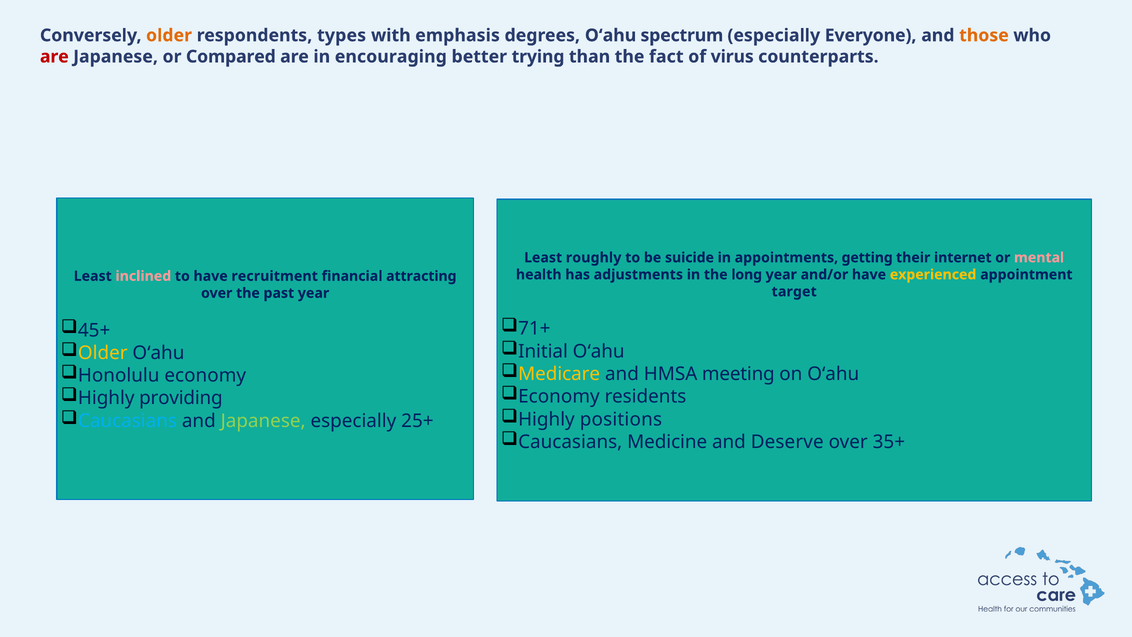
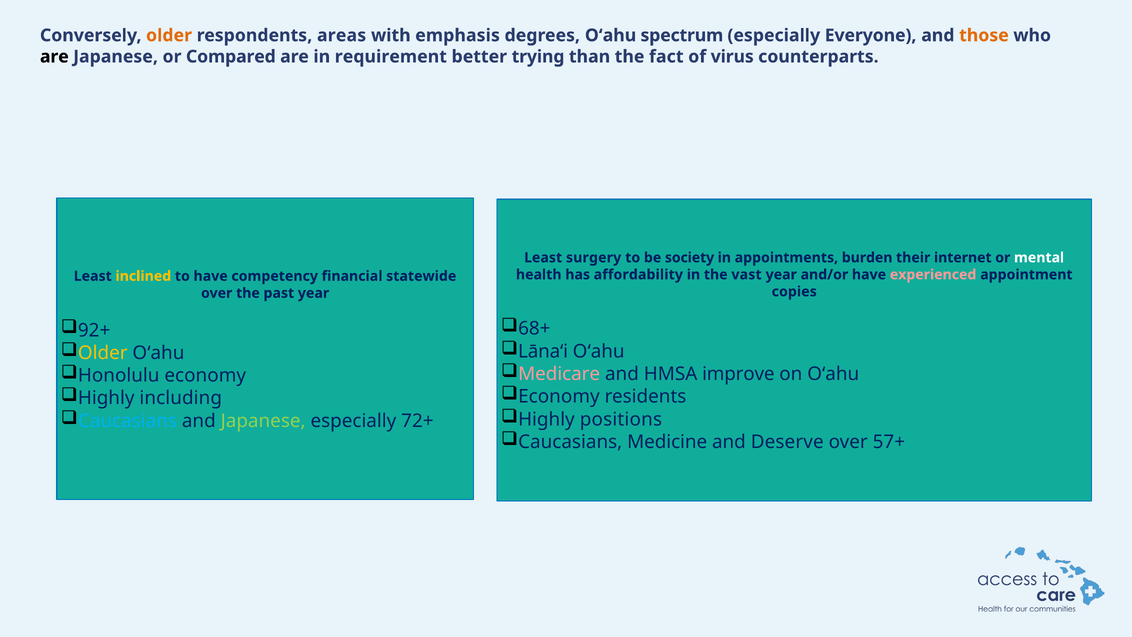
types: types -> areas (342, 35)
are colour: red -> black (54, 57)
encouraging: encouraging -> requirement (391, 57)
roughly: roughly -> surgery (594, 258)
suicide: suicide -> society (690, 258)
getting: getting -> burden (867, 258)
mental colour: pink -> white (1039, 258)
adjustments: adjustments -> affordability (638, 275)
long: long -> vast (747, 275)
experienced colour: yellow -> pink (933, 275)
inclined colour: pink -> yellow (143, 276)
recruitment: recruitment -> competency (275, 276)
attracting: attracting -> statewide (421, 276)
target: target -> copies (794, 292)
71+: 71+ -> 68+ (534, 329)
45+: 45+ -> 92+ (94, 330)
Initial: Initial -> Lānaʻi (543, 351)
Medicare colour: yellow -> pink (559, 374)
meeting: meeting -> improve (738, 374)
providing: providing -> including (181, 398)
25+: 25+ -> 72+ (417, 421)
35+: 35+ -> 57+ (889, 442)
